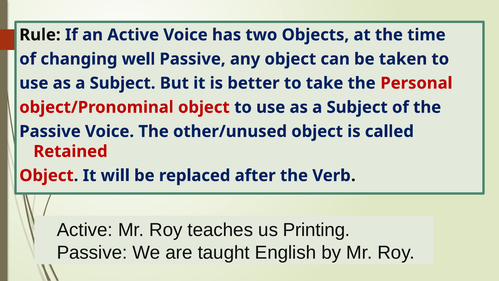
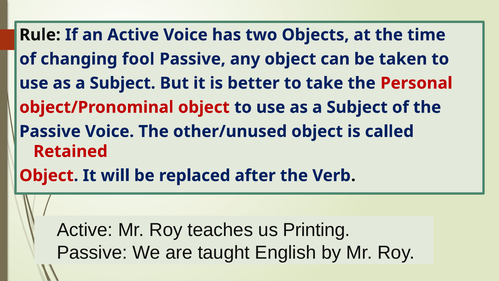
well: well -> fool (138, 59)
